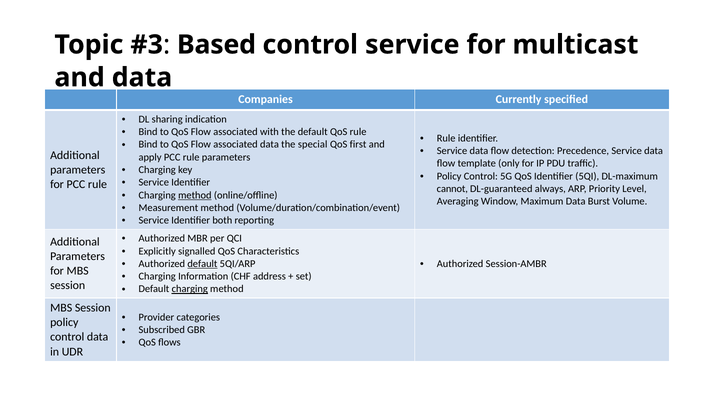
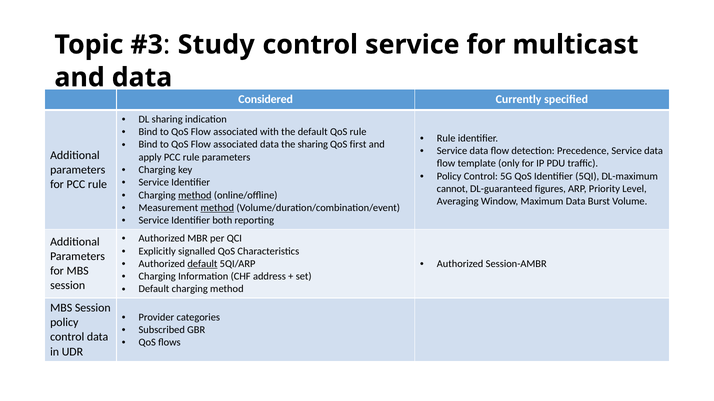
Based: Based -> Study (216, 45)
Companies: Companies -> Considered (266, 99)
the special: special -> sharing (313, 145)
always: always -> figures (550, 189)
method underline: none -> present (217, 208)
charging underline: present -> none (190, 290)
